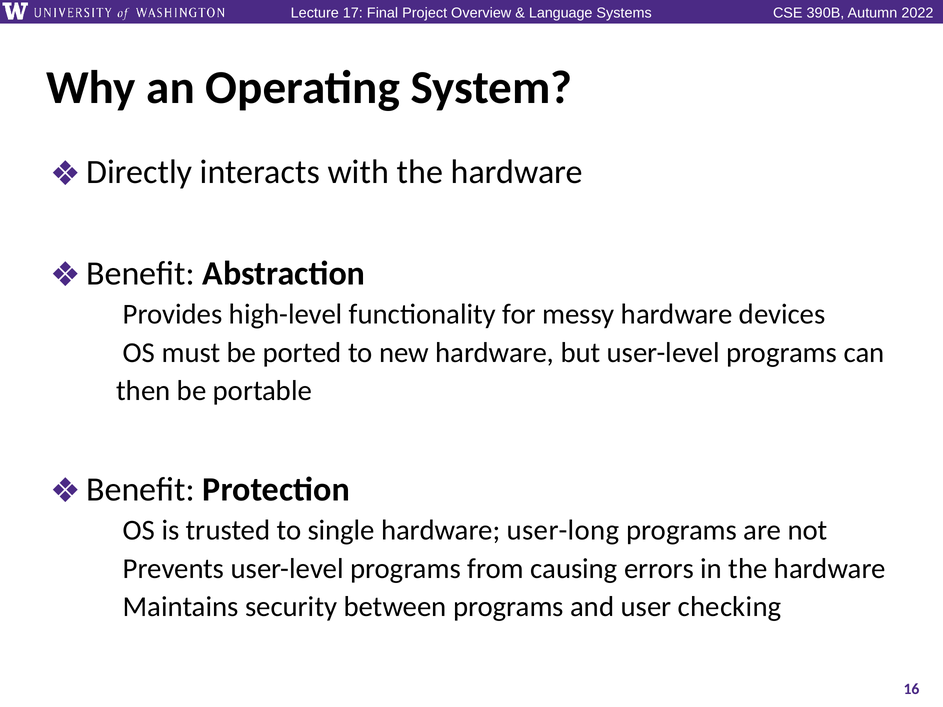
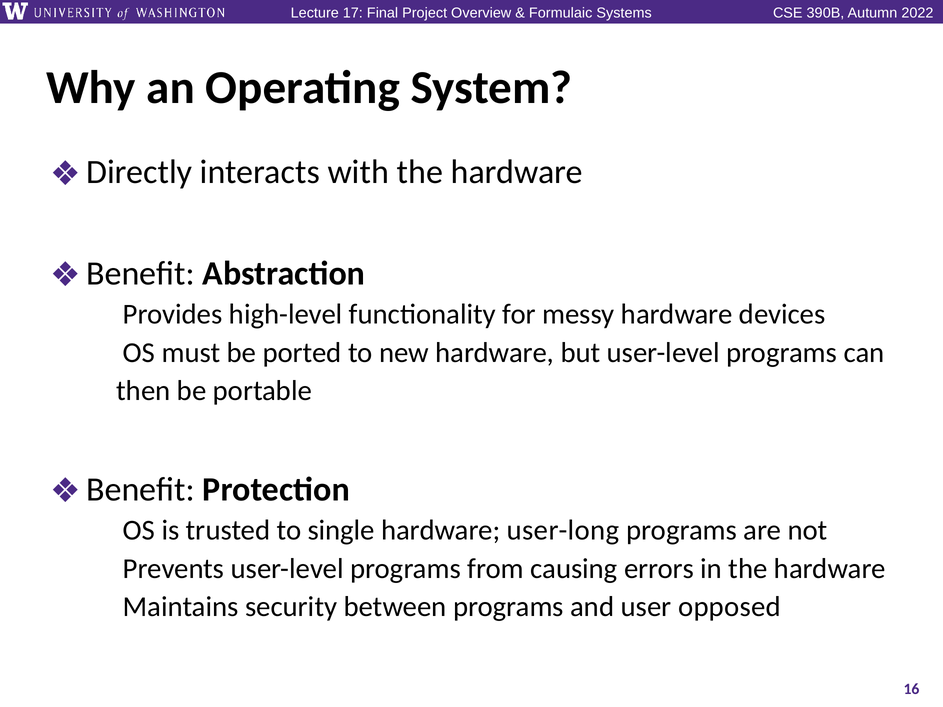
Language: Language -> Formulaic (561, 13)
checking: checking -> opposed (730, 607)
